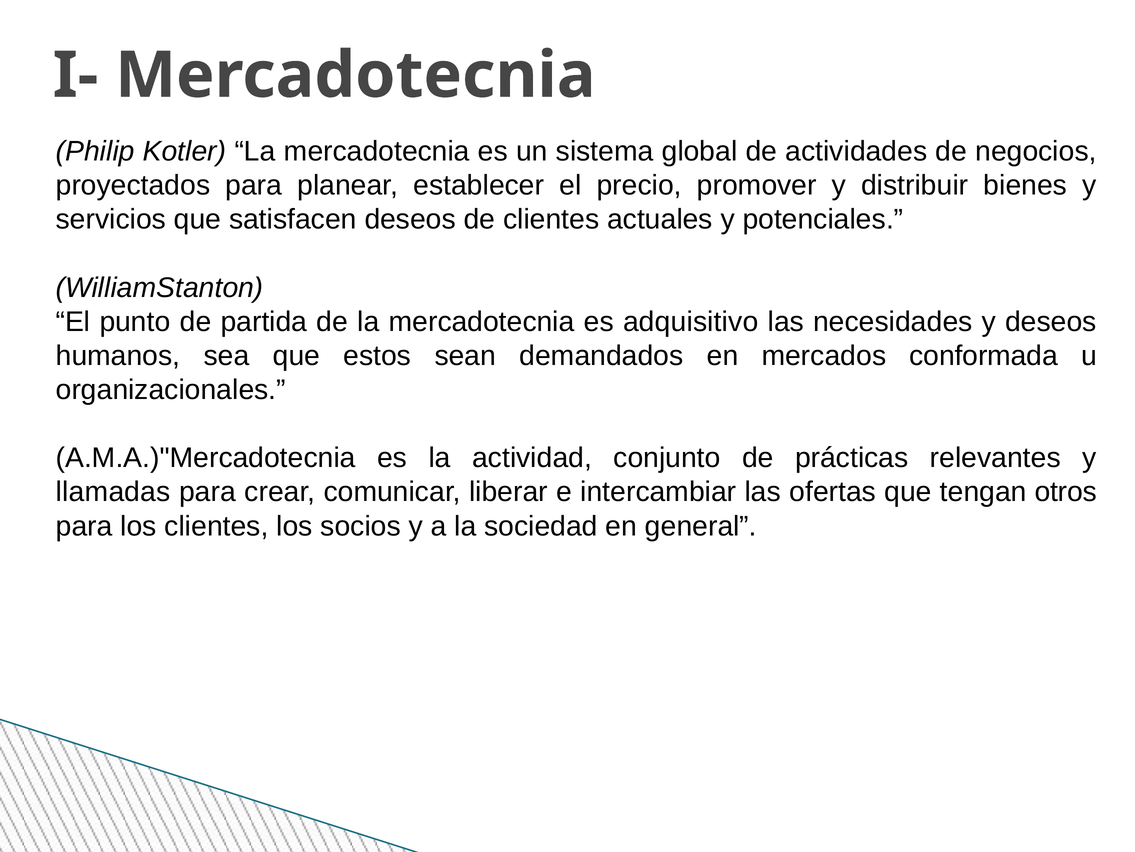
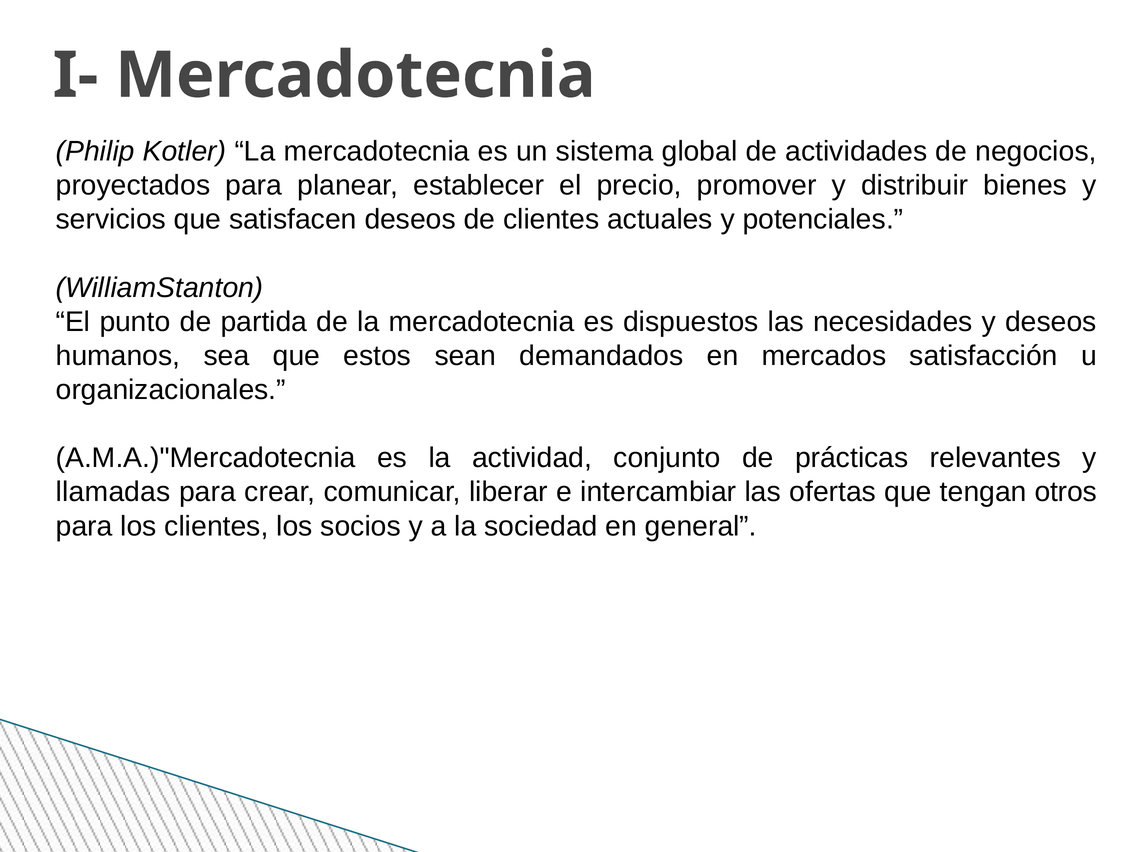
adquisitivo: adquisitivo -> dispuestos (691, 321)
conformada: conformada -> satisfacción (984, 355)
